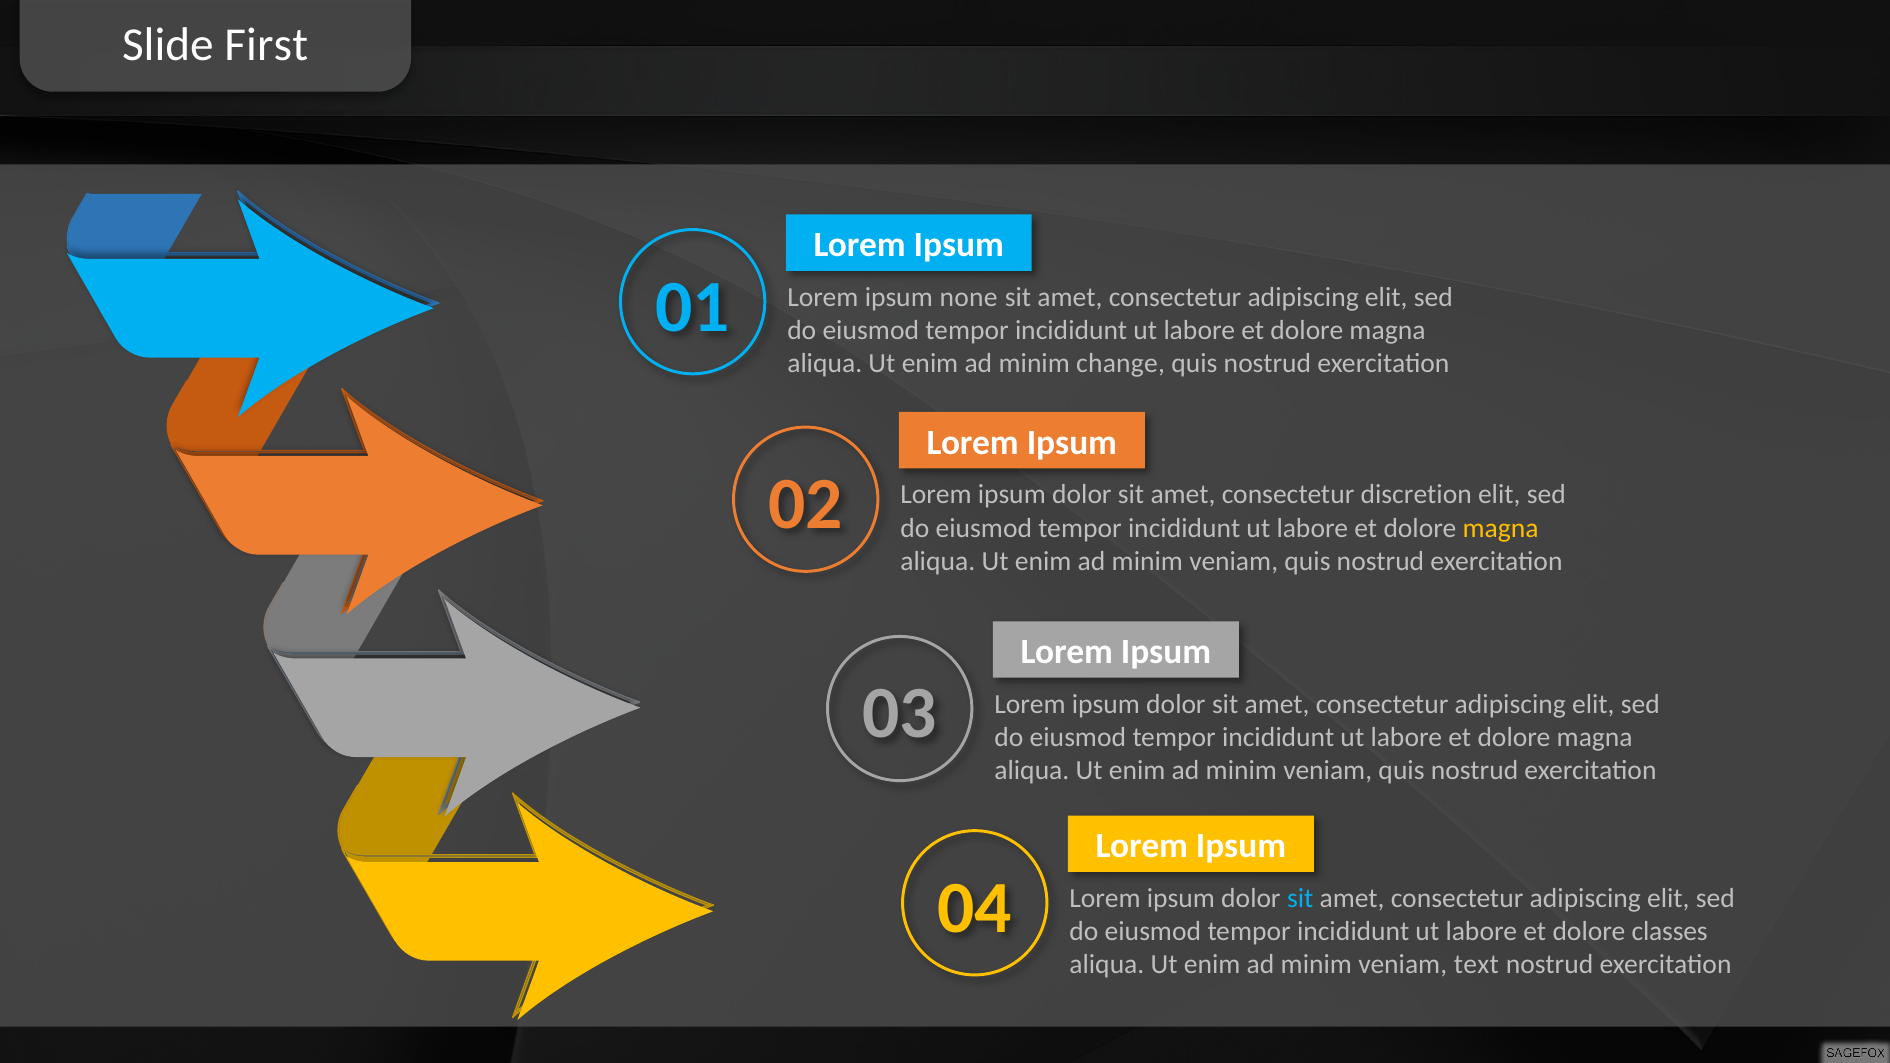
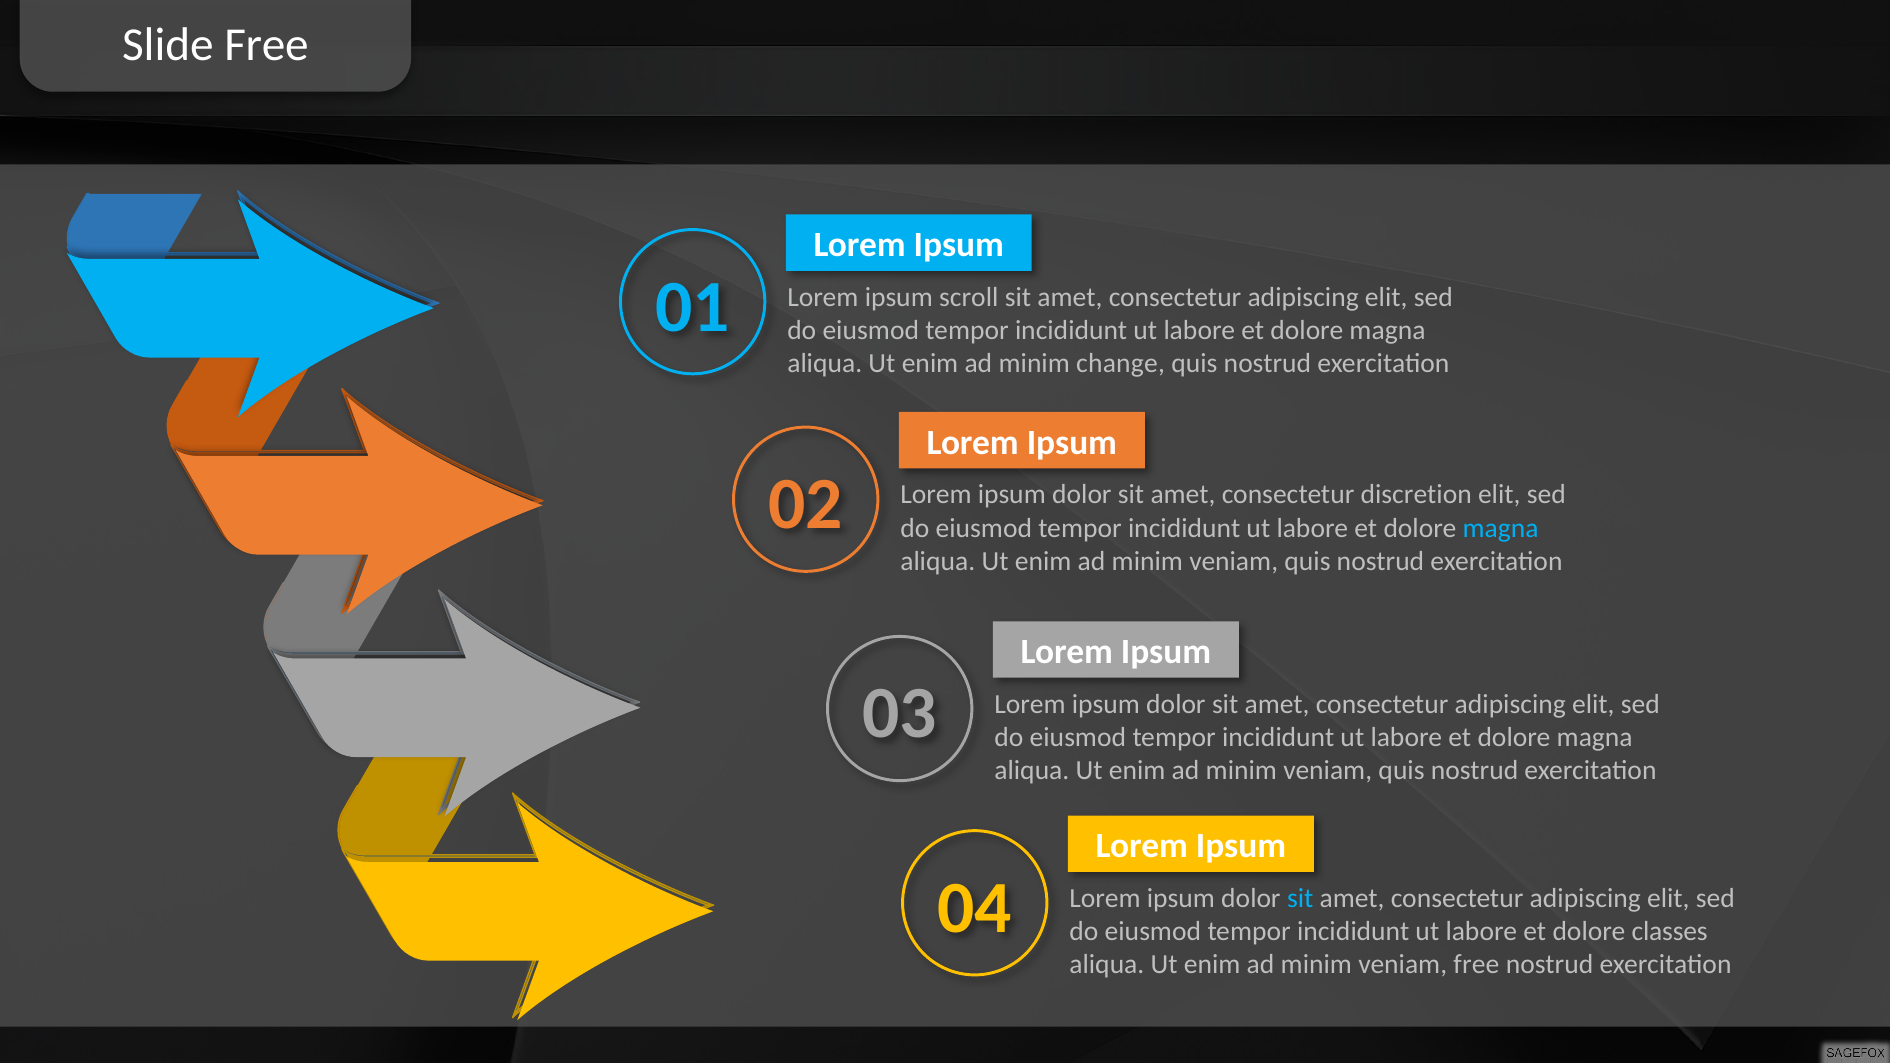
Slide First: First -> Free (266, 45)
none: none -> scroll (969, 297)
magna colour: yellow -> light blue (1501, 528)
veniam text: text -> free (1476, 965)
